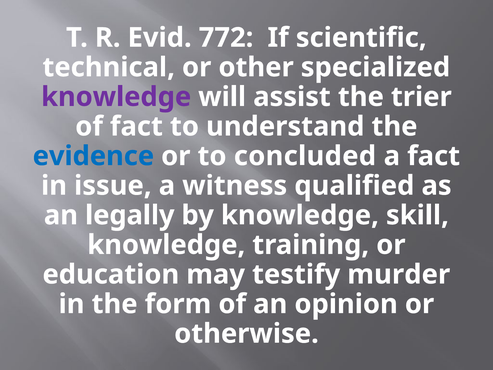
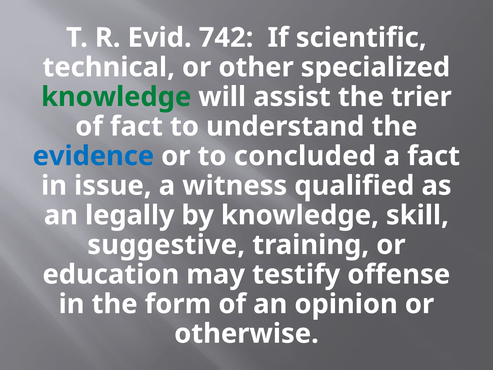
772: 772 -> 742 (226, 38)
knowledge colour: purple -> green (116, 97)
knowledge: knowledge -> suggestive (166, 245)
murder: murder -> offense (399, 274)
